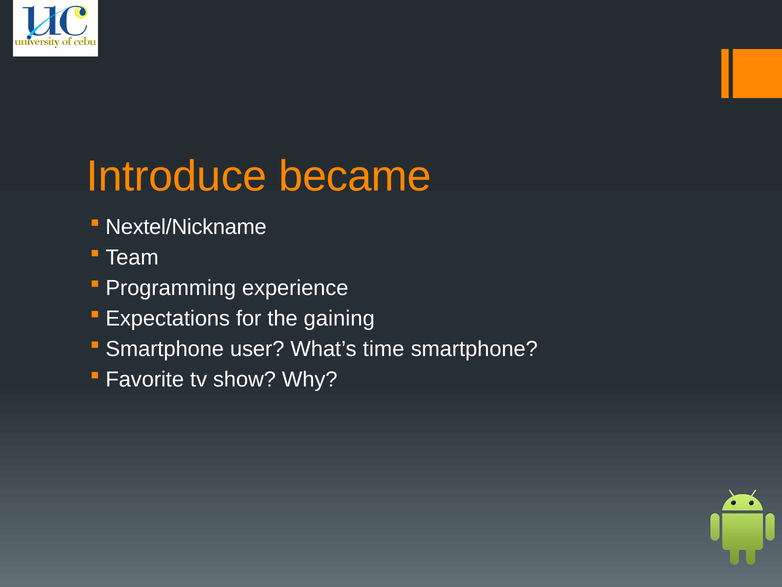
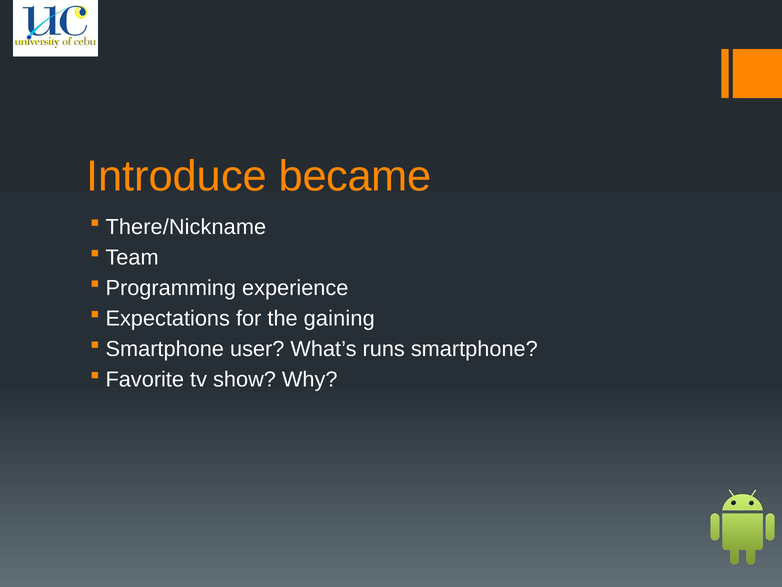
Nextel/Nickname: Nextel/Nickname -> There/Nickname (186, 227)
time: time -> runs (384, 349)
